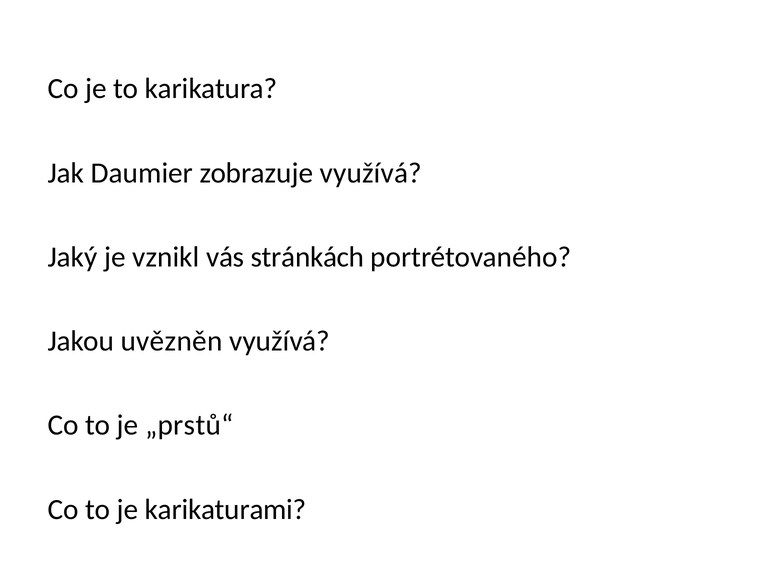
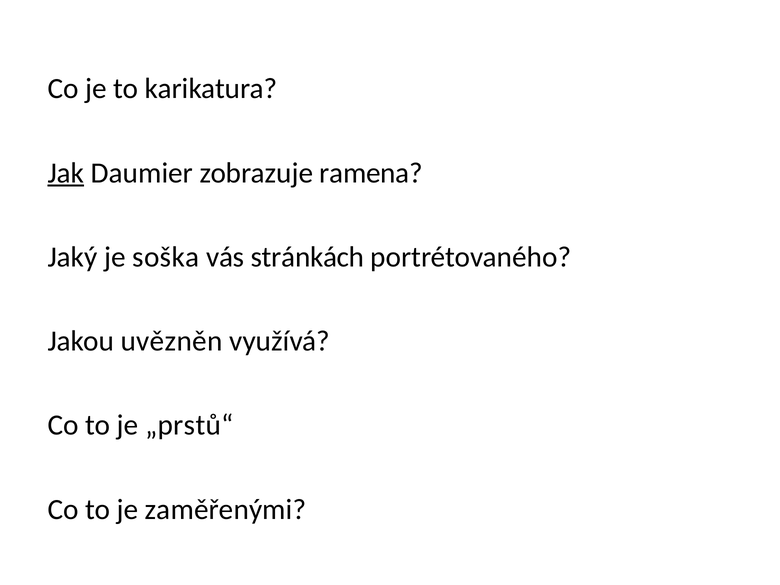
Jak underline: none -> present (66, 173)
zobrazuje využívá: využívá -> ramena (371, 173)
vznikl: vznikl -> soška (166, 257)
karikaturami: karikaturami -> zaměřenými (225, 509)
